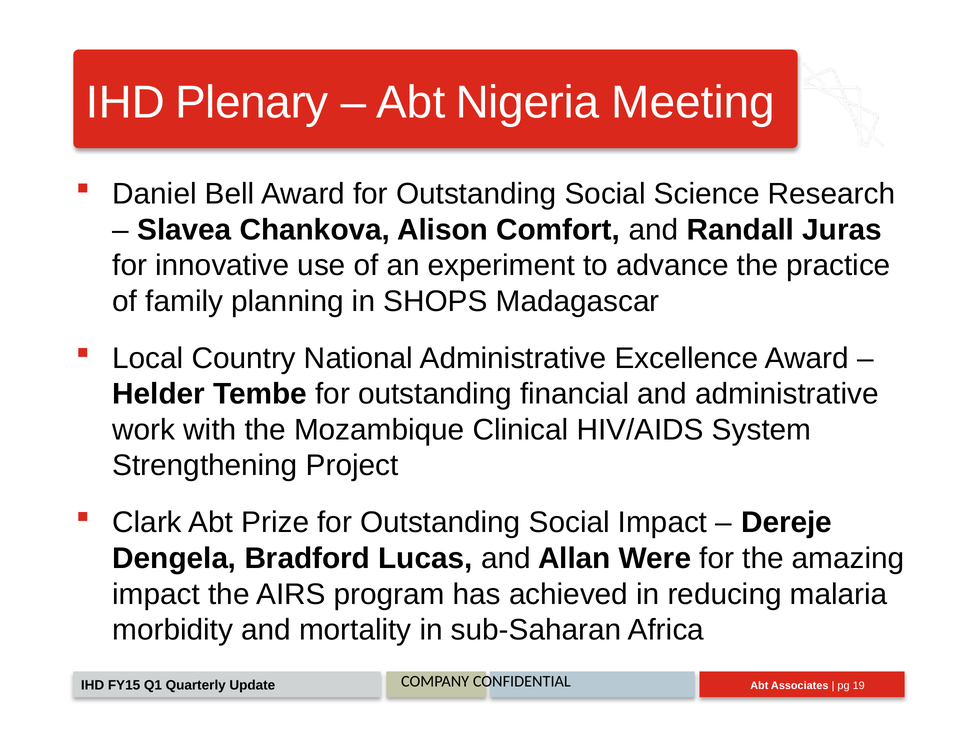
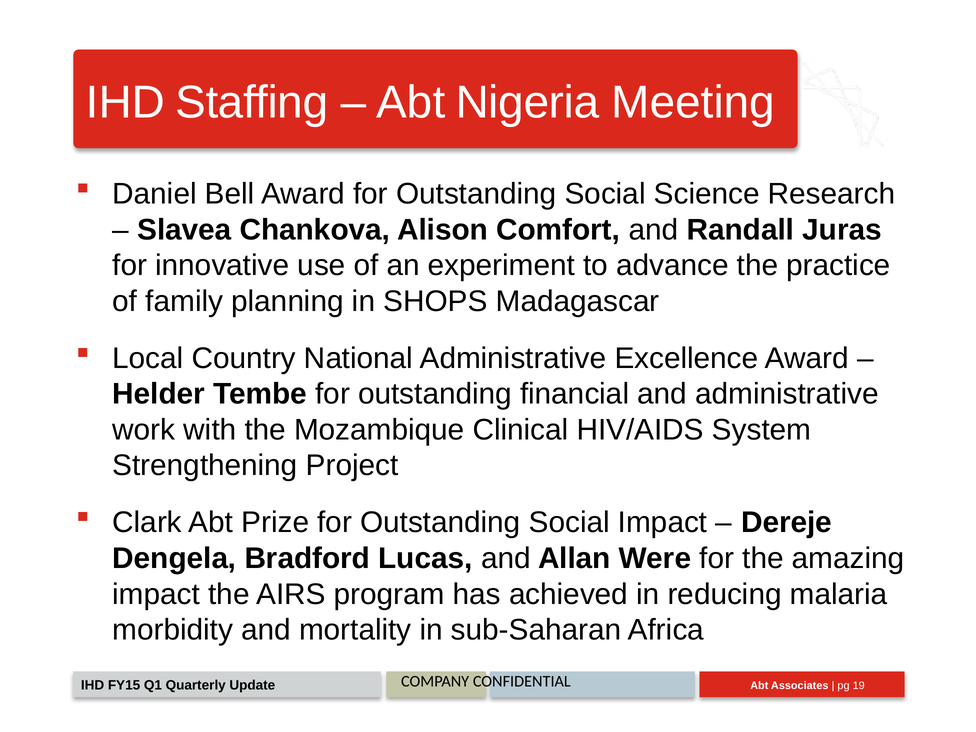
Plenary: Plenary -> Staffing (252, 103)
